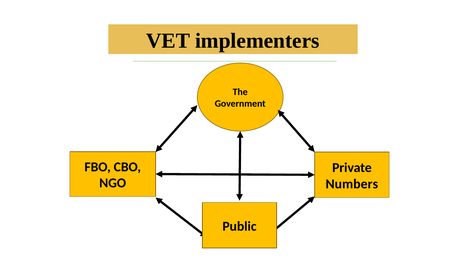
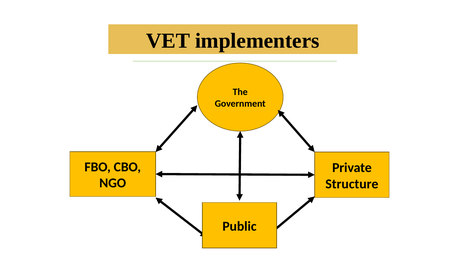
Numbers: Numbers -> Structure (352, 184)
